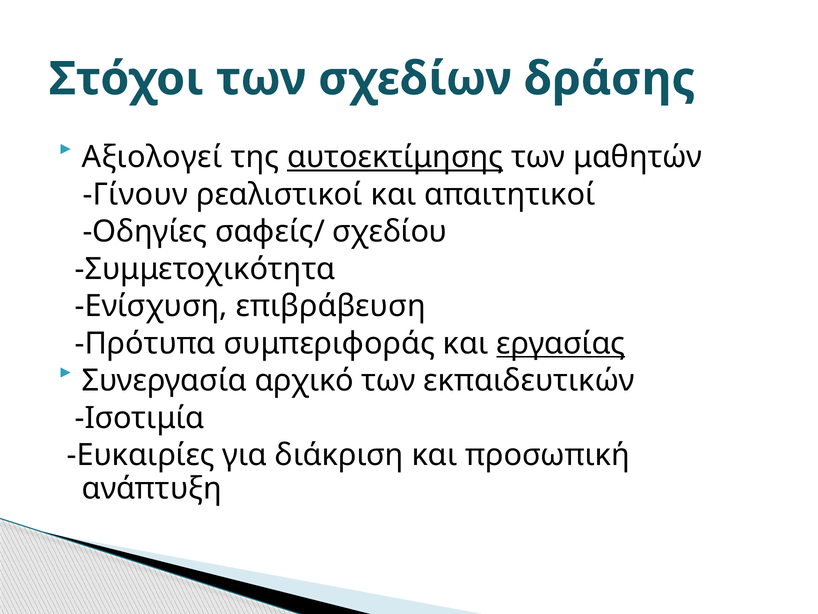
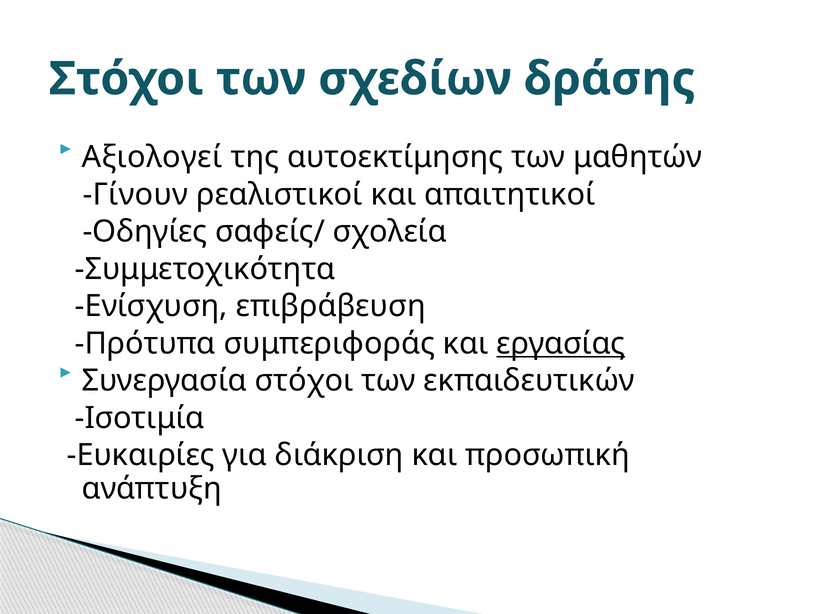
αυτοεκτίμησης underline: present -> none (395, 157)
σχεδίου: σχεδίου -> σχολεία (390, 232)
Συνεργασία αρχικό: αρχικό -> στόχοι (304, 380)
